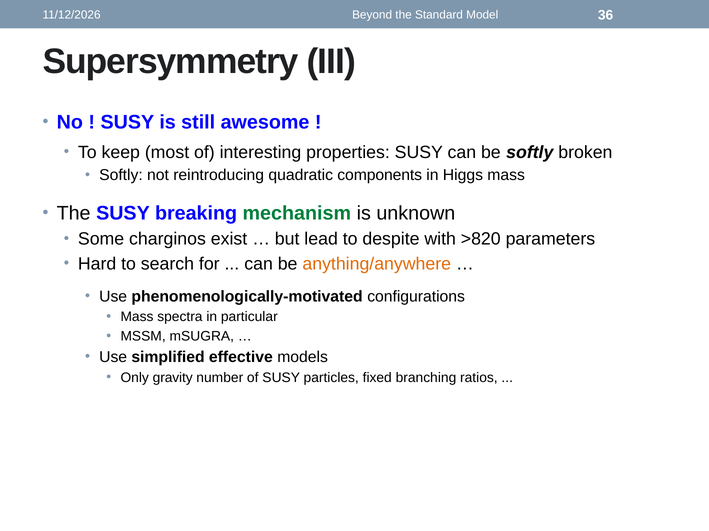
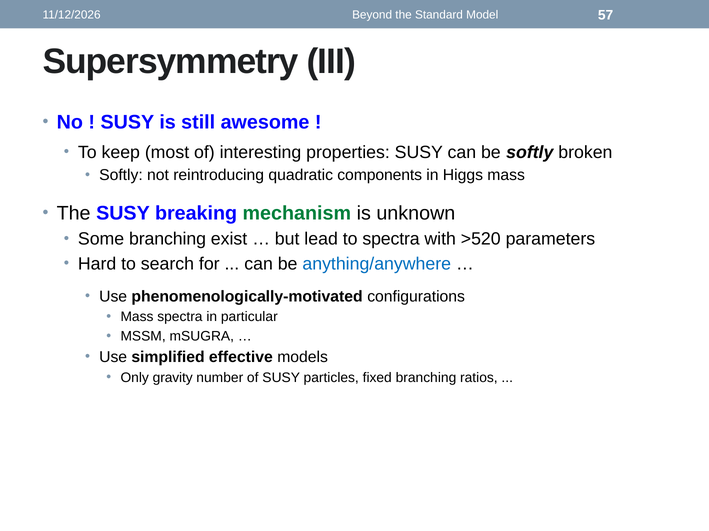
36: 36 -> 57 (606, 15)
Some charginos: charginos -> branching (168, 239)
to despite: despite -> spectra (391, 239)
>820: >820 -> >520 (481, 239)
anything/anywhere colour: orange -> blue (377, 264)
